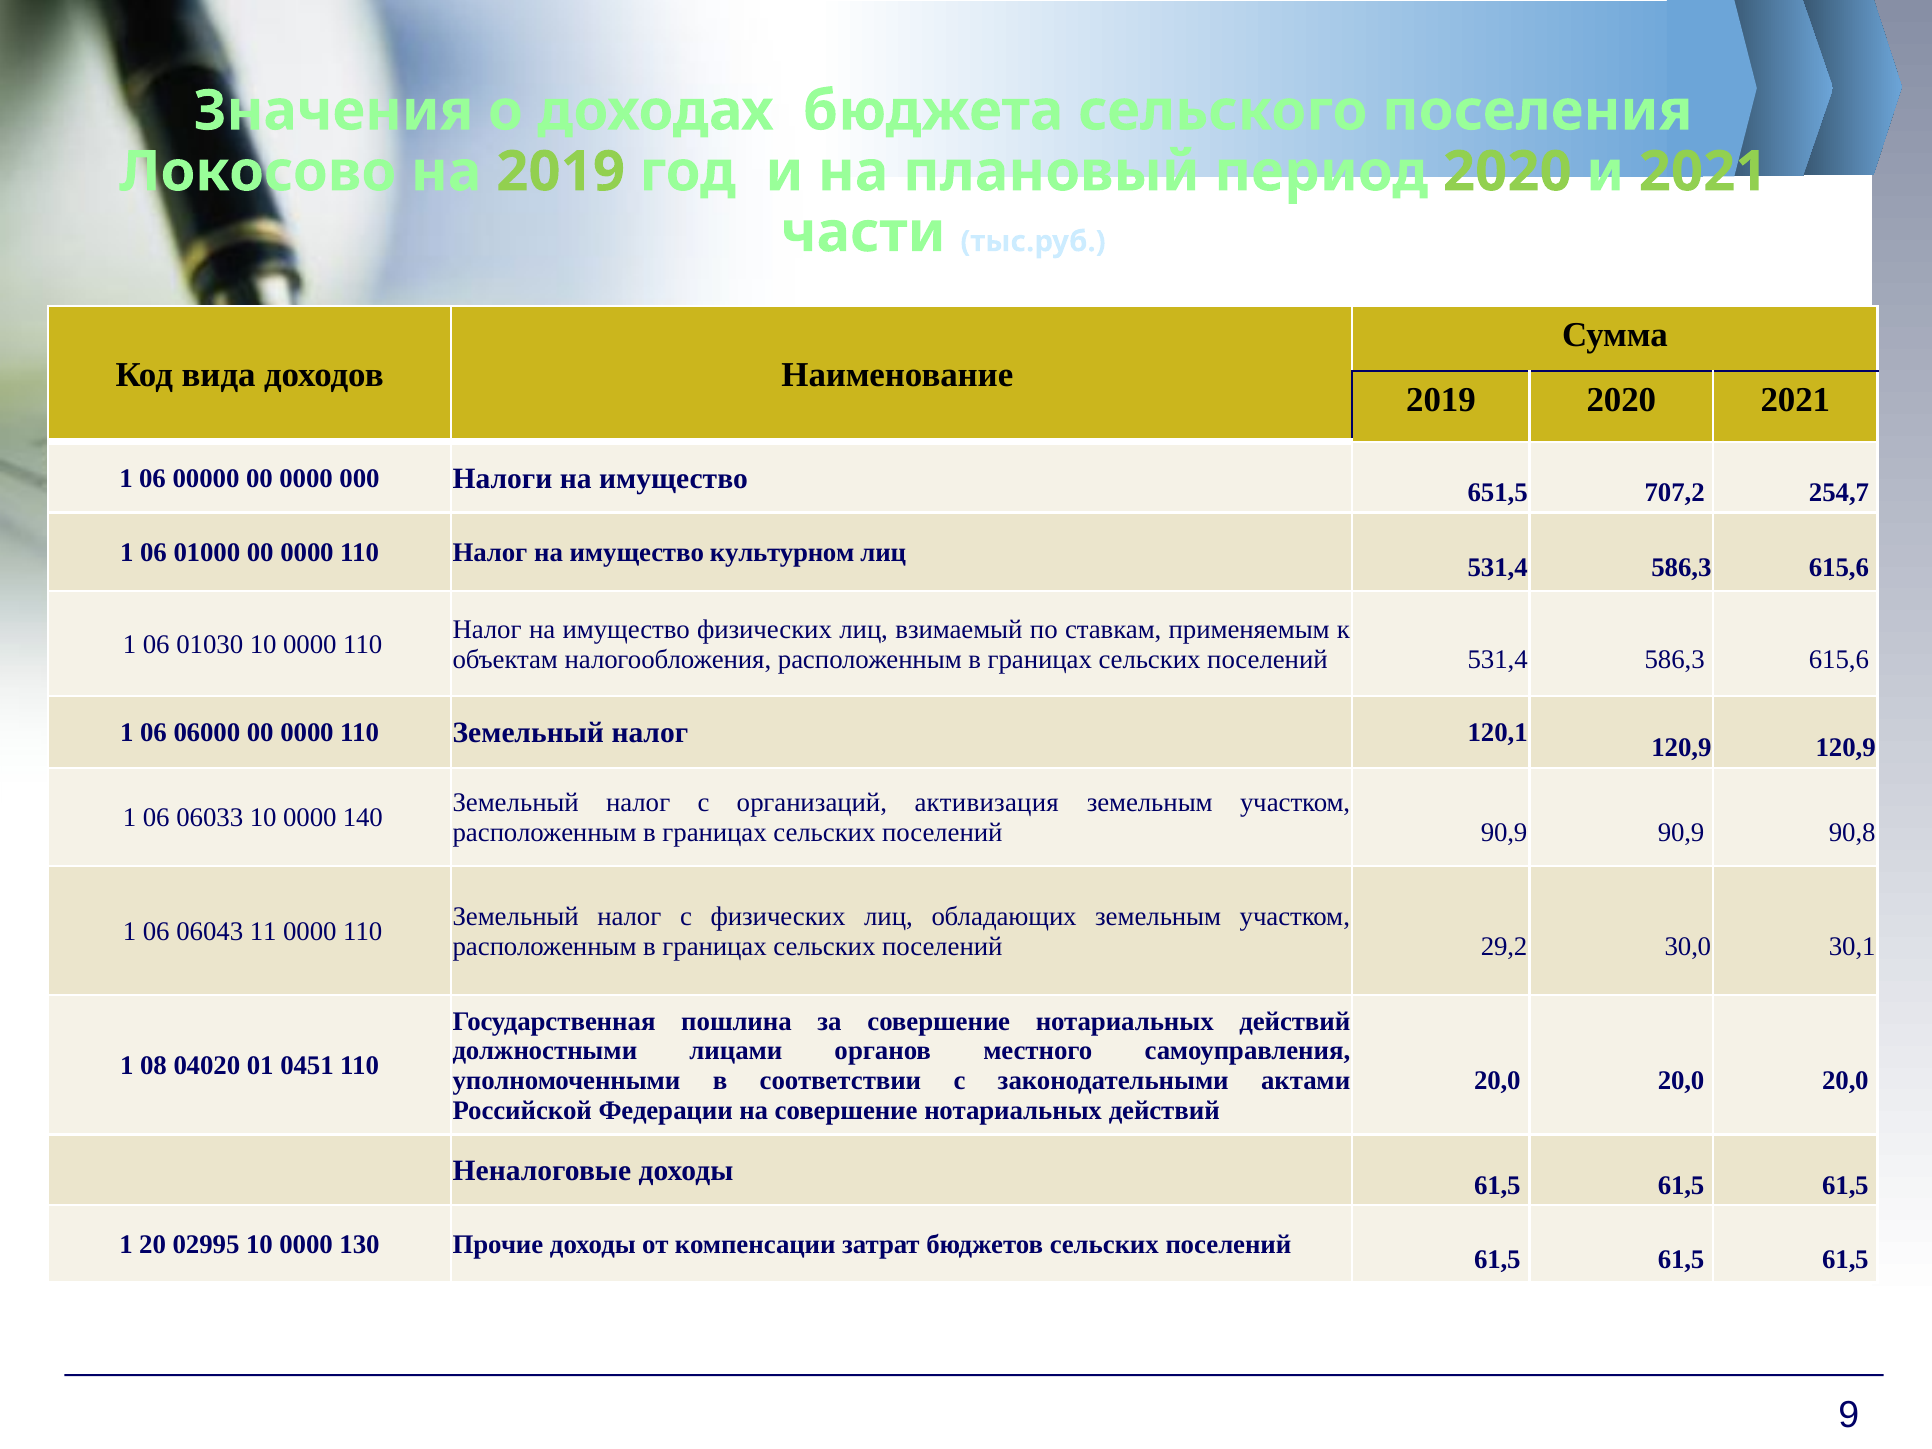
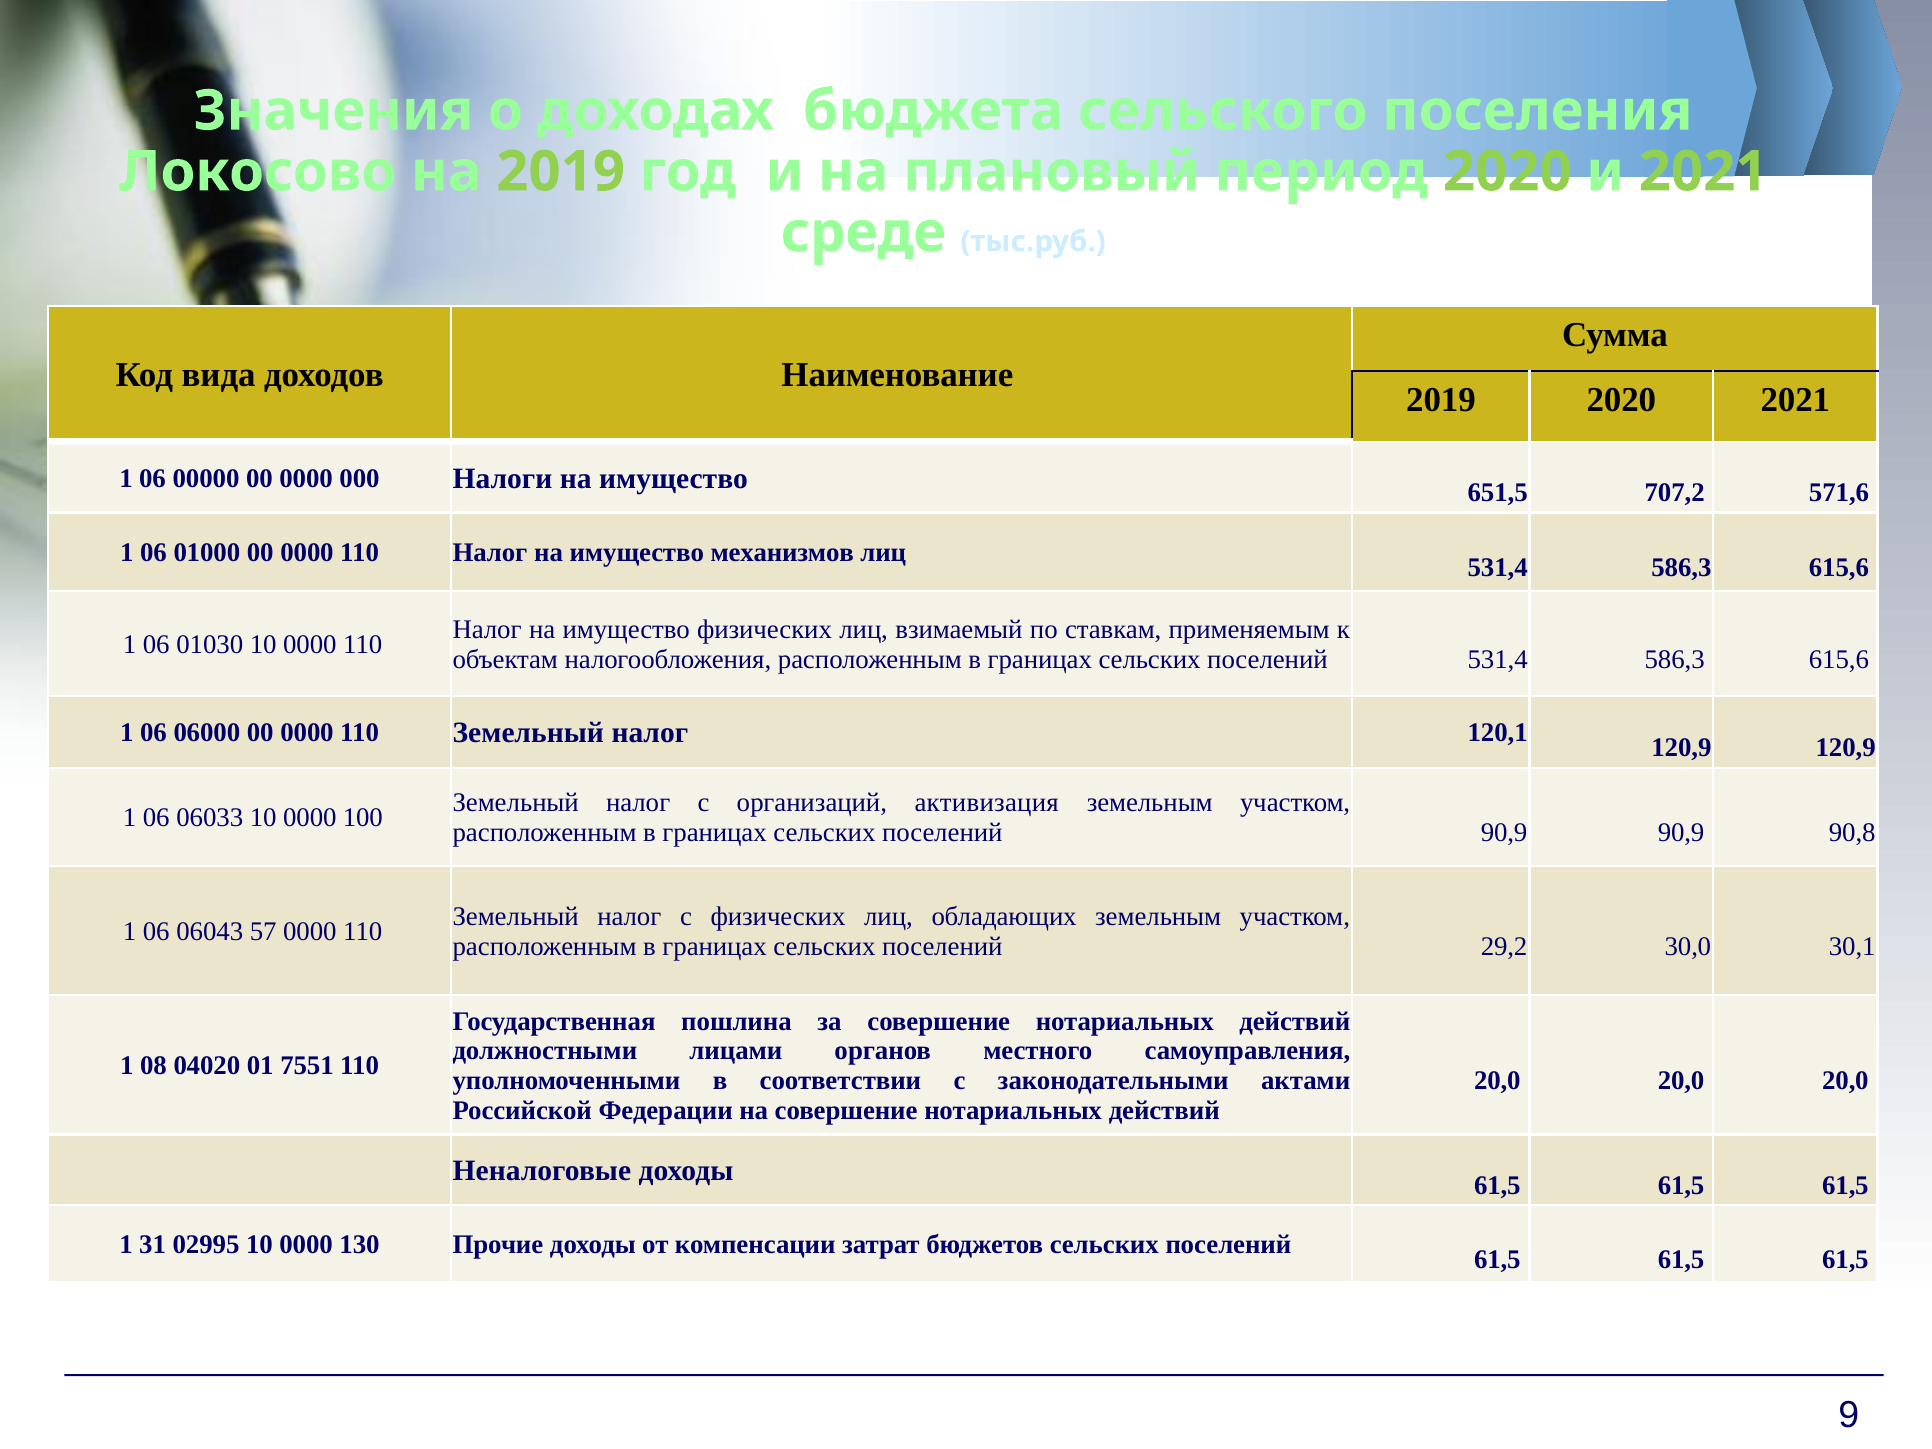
части: части -> среде (863, 233)
254,7: 254,7 -> 571,6 (1839, 493)
культурном: культурном -> механизмов (782, 553)
140: 140 -> 100 (363, 818)
11: 11 -> 57 (263, 932)
0451: 0451 -> 7551 (307, 1066)
20: 20 -> 31 (153, 1245)
